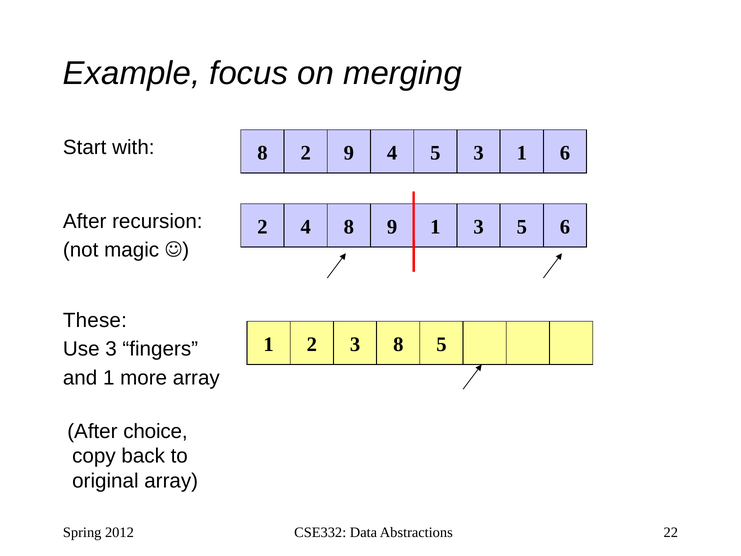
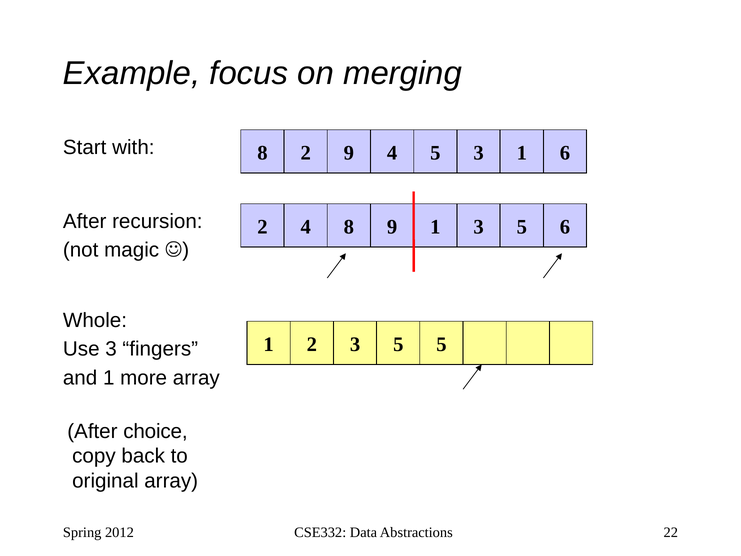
These: These -> Whole (95, 320)
2 3 8: 8 -> 5 (398, 344)
